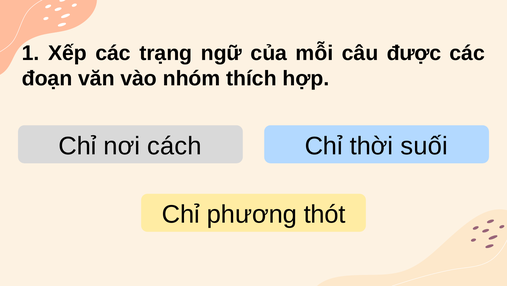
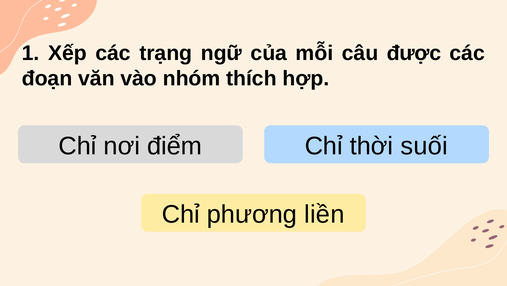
cách: cách -> điểm (175, 146)
thót: thót -> liền (324, 214)
